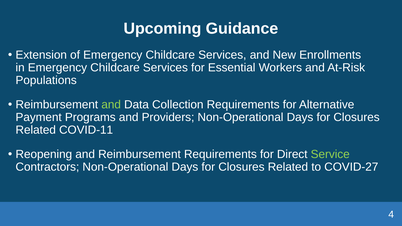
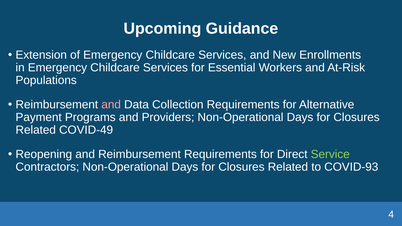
and colour: light green -> pink (111, 105)
COVID-11: COVID-11 -> COVID-49 (86, 130)
COVID-27: COVID-27 -> COVID-93 (351, 167)
